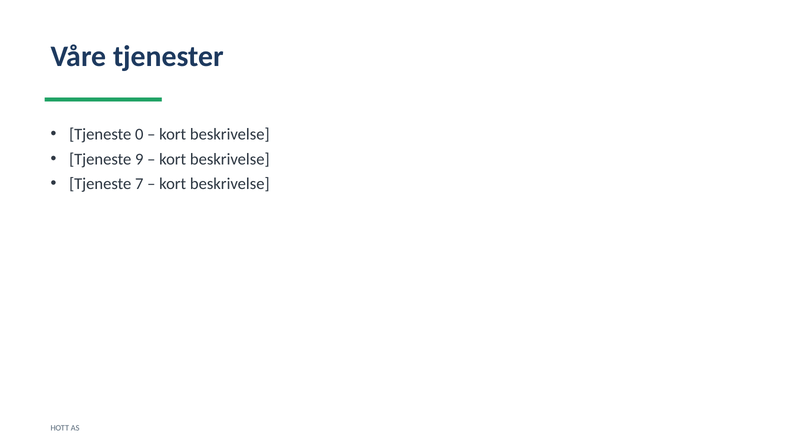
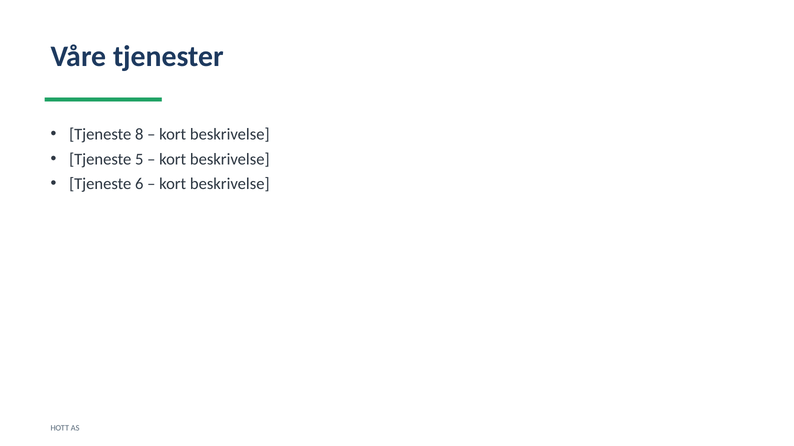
0: 0 -> 8 (139, 134)
9: 9 -> 5 (139, 159)
7: 7 -> 6 (139, 184)
